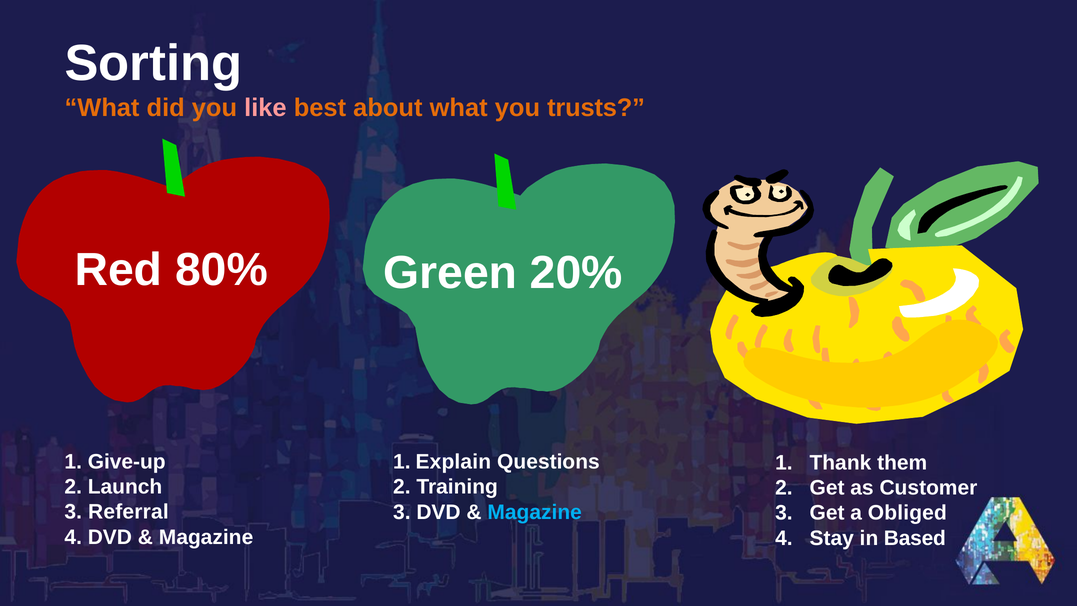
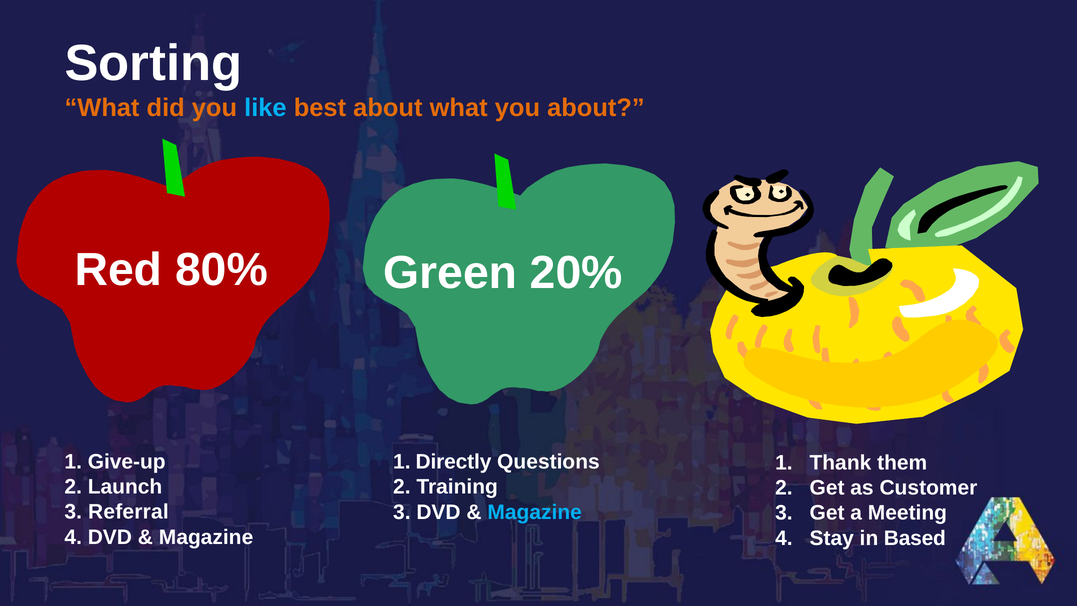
like colour: pink -> light blue (265, 108)
you trusts: trusts -> about (596, 108)
Explain: Explain -> Directly (453, 462)
Obliged: Obliged -> Meeting (907, 513)
